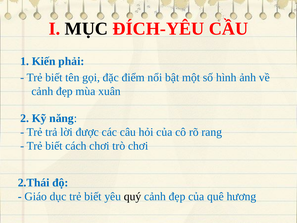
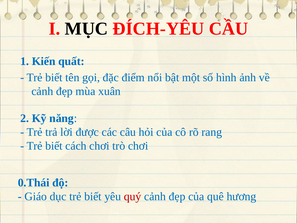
phải: phải -> quất (71, 61)
2.Thái: 2.Thái -> 0.Thái (34, 182)
quý colour: black -> red (133, 196)
